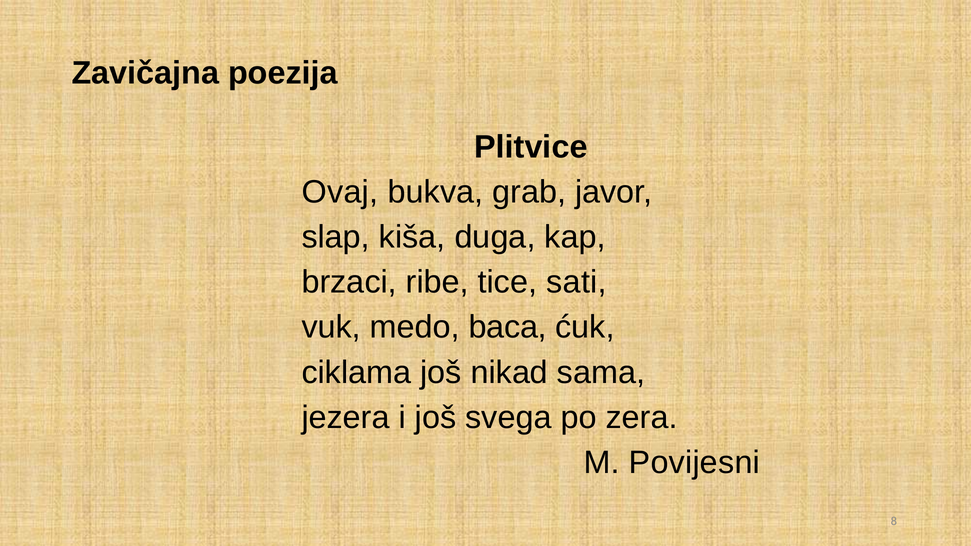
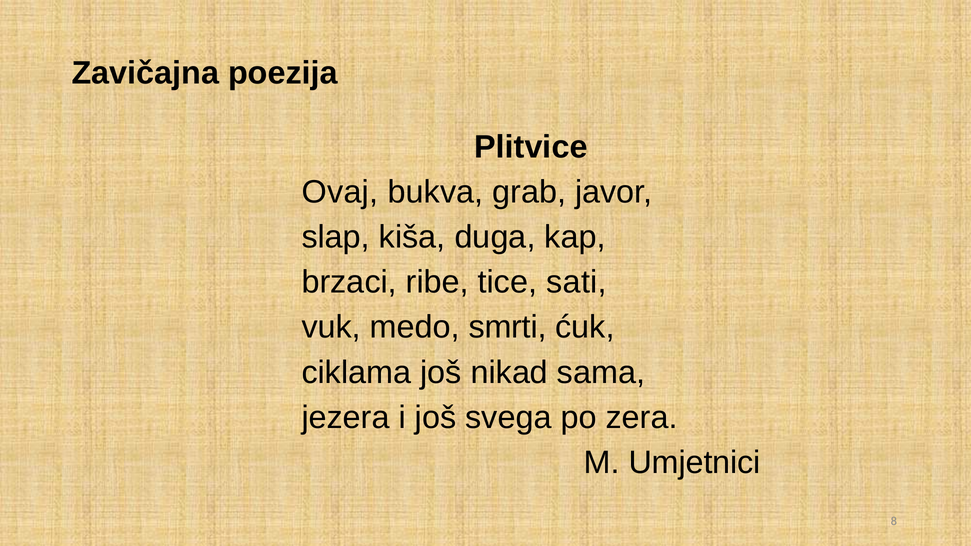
baca: baca -> smrti (508, 327)
Povijesni: Povijesni -> Umjetnici (695, 463)
